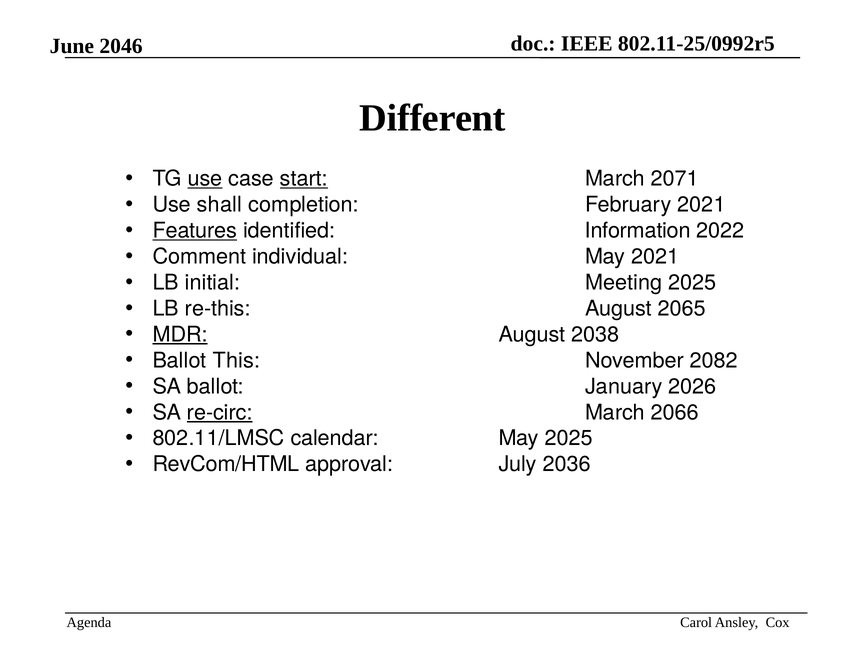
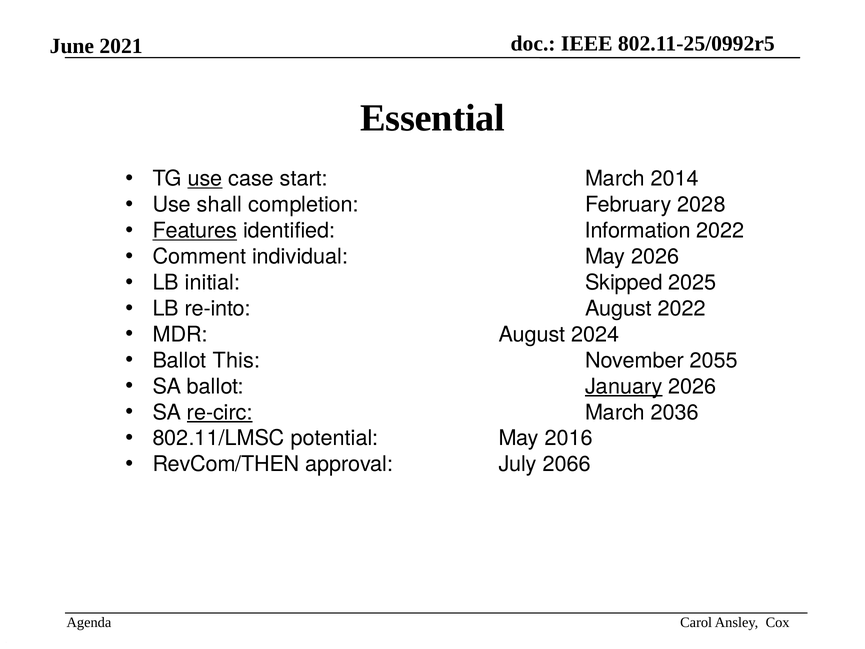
2046: 2046 -> 2021 (121, 46)
Different: Different -> Essential (433, 118)
start underline: present -> none (304, 179)
2071: 2071 -> 2014 (675, 179)
February 2021: 2021 -> 2028 (701, 205)
May 2021: 2021 -> 2026 (655, 257)
Meeting: Meeting -> Skipped (624, 282)
re-this: re-this -> re-into (218, 308)
August 2065: 2065 -> 2022 (682, 308)
MDR underline: present -> none (180, 334)
2038: 2038 -> 2024 (595, 334)
2082: 2082 -> 2055 (714, 360)
January underline: none -> present (624, 386)
2066: 2066 -> 2036 (675, 412)
calendar: calendar -> potential (335, 438)
May 2025: 2025 -> 2016 (569, 438)
RevCom/HTML: RevCom/HTML -> RevCom/THEN (226, 464)
2036: 2036 -> 2066 (567, 464)
